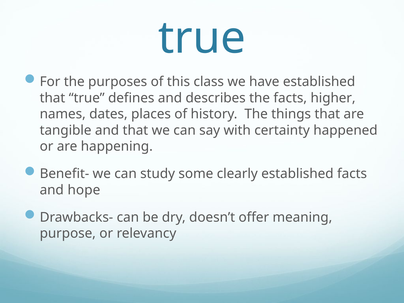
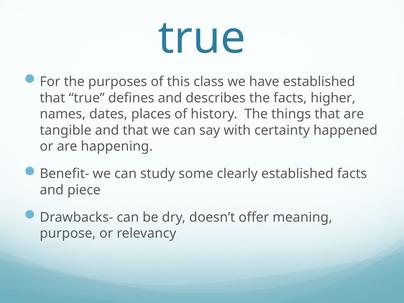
hope: hope -> piece (84, 190)
